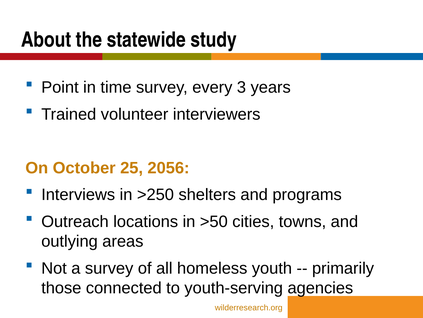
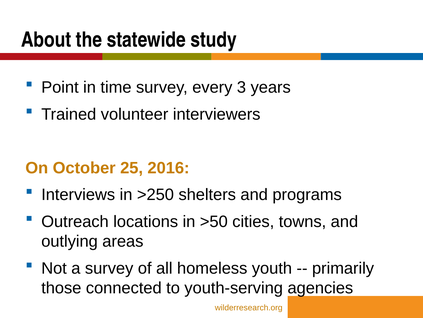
2056: 2056 -> 2016 (169, 168)
